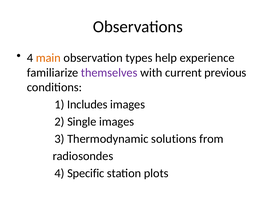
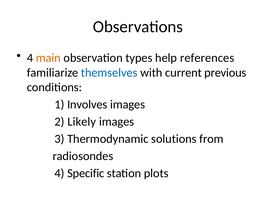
experience: experience -> references (207, 58)
themselves colour: purple -> blue (109, 73)
Includes: Includes -> Involves (87, 105)
Single: Single -> Likely (82, 122)
